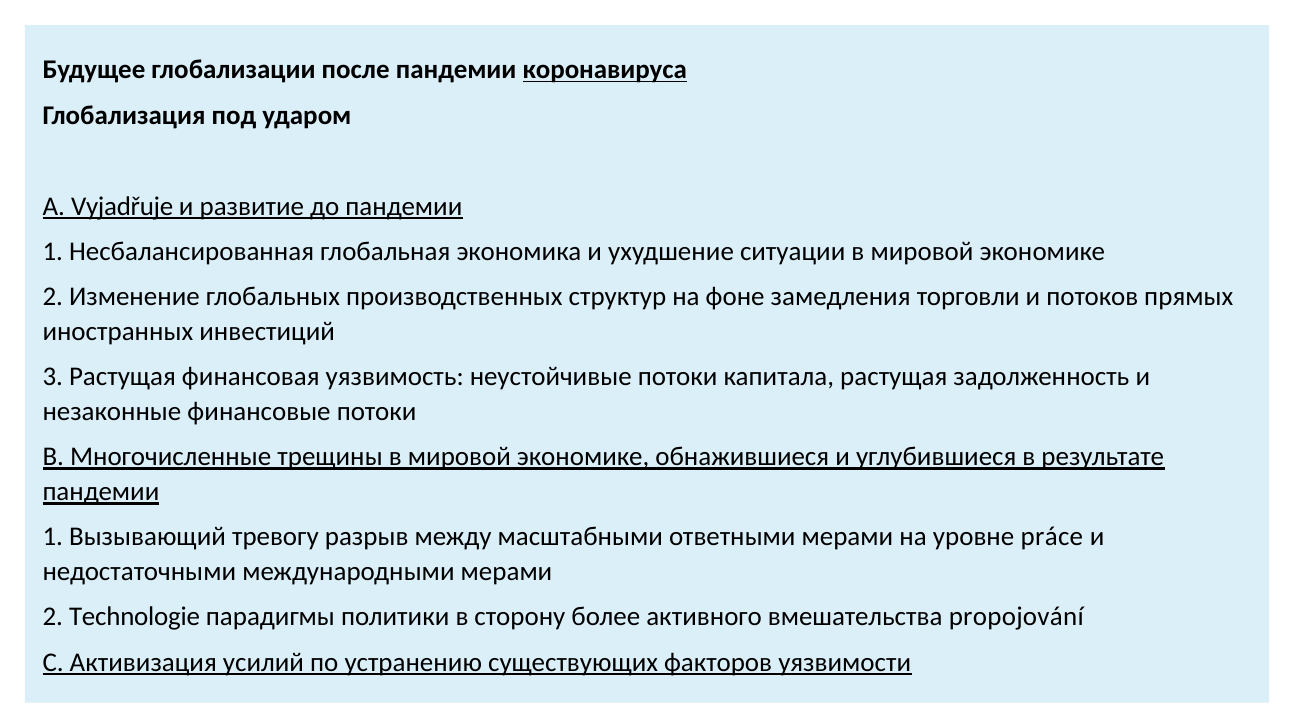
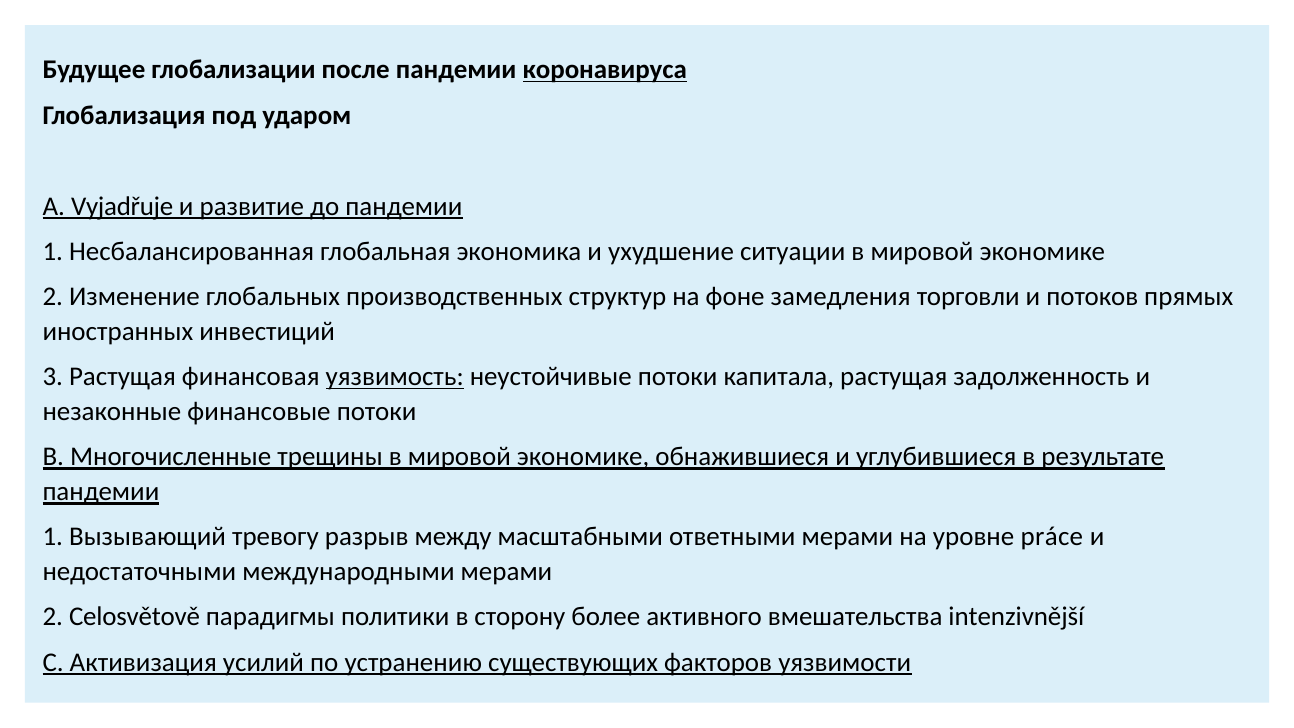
уязвимость underline: none -> present (395, 377)
Technologie: Technologie -> Celosvětově (135, 617)
propojování: propojování -> intenzivnější (1016, 617)
